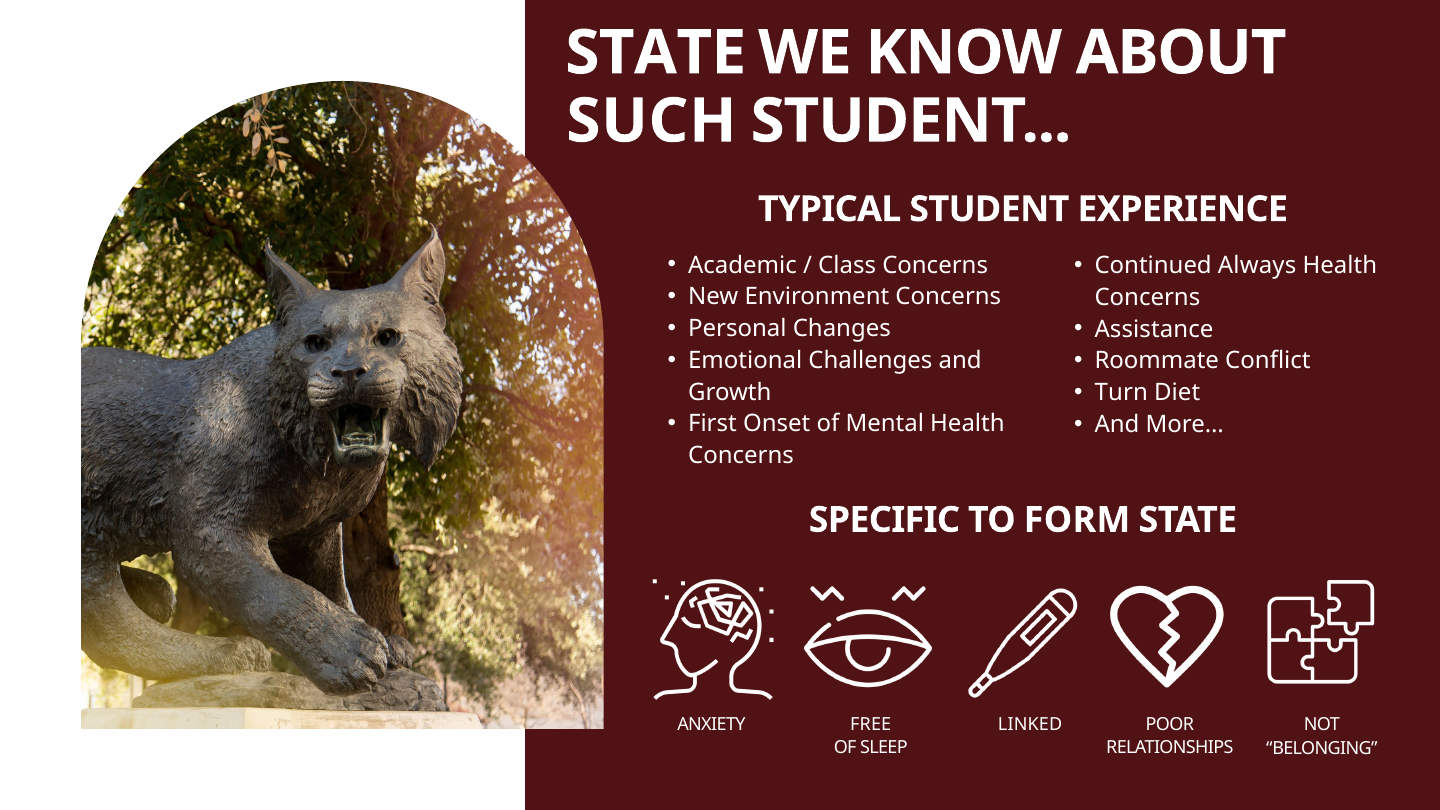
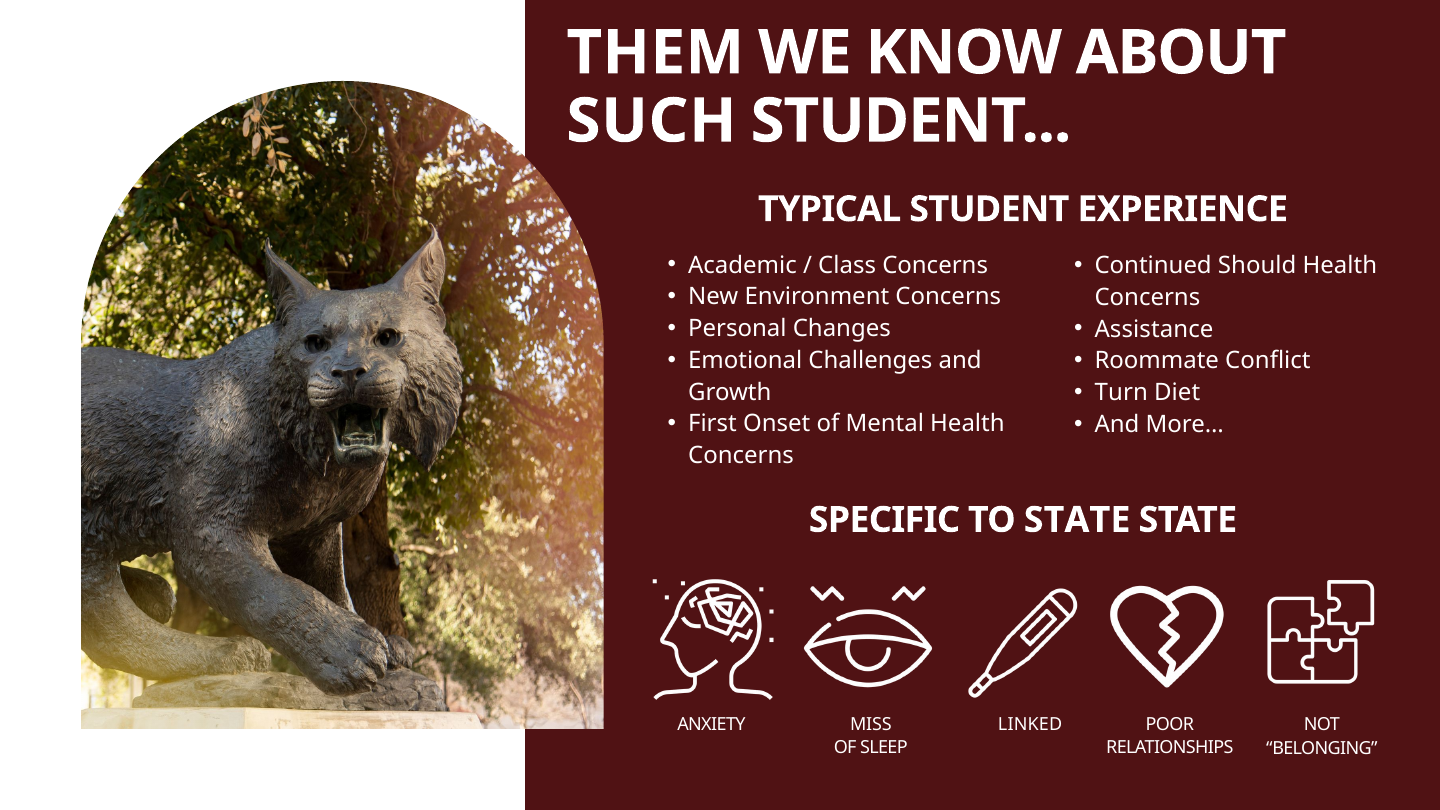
STATE: STATE -> THEM (655, 53)
Always: Always -> Should (1257, 266)
TO FORM: FORM -> STATE (1077, 520)
FREE: FREE -> MISS (871, 724)
